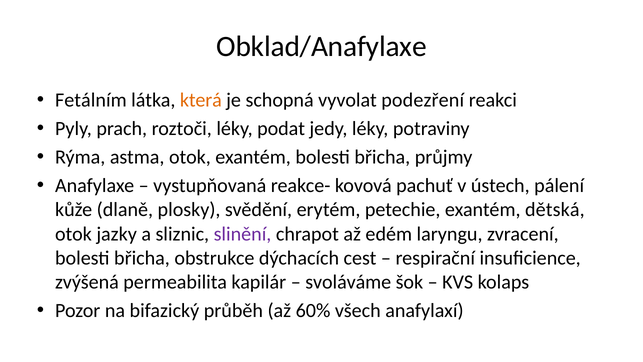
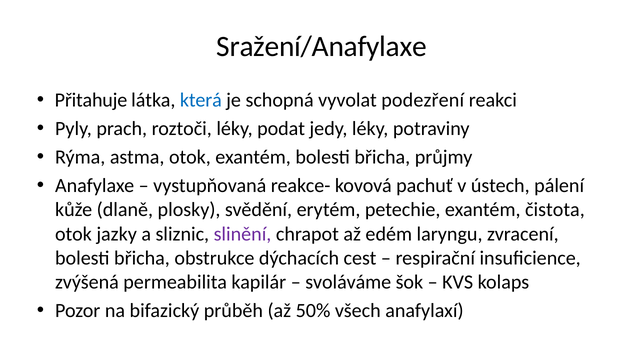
Obklad/Anafylaxe: Obklad/Anafylaxe -> Sražení/Anafylaxe (322, 47)
Fetálním: Fetálním -> Přitahuje (91, 100)
která colour: orange -> blue (201, 100)
dětská: dětská -> čistota (555, 210)
60%: 60% -> 50% (313, 310)
